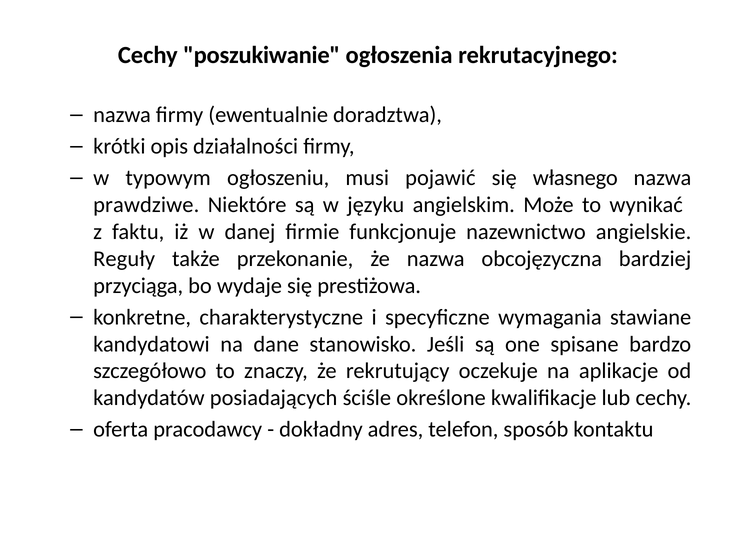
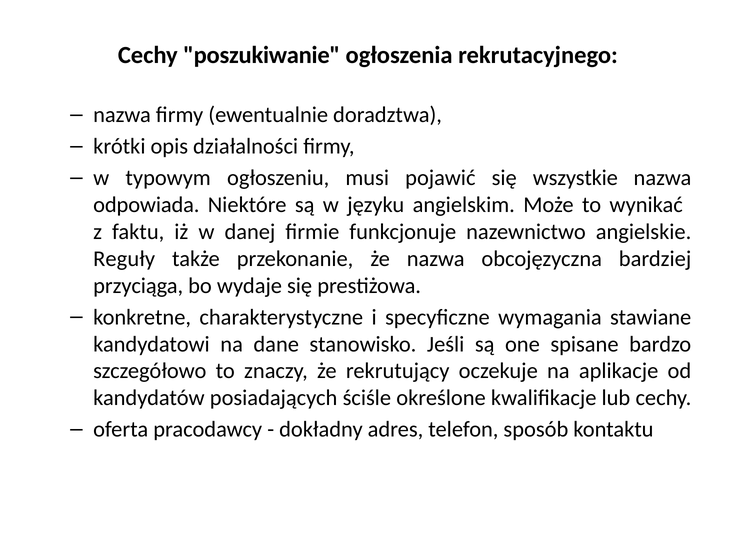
własnego: własnego -> wszystkie (575, 178)
prawdziwe: prawdziwe -> odpowiada (146, 205)
